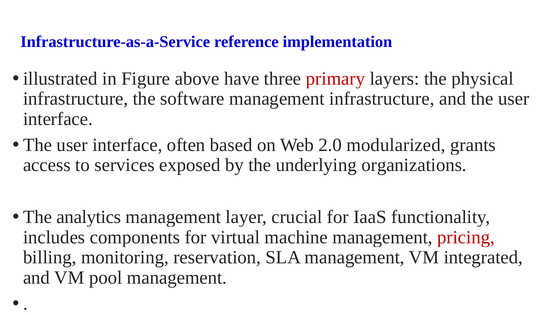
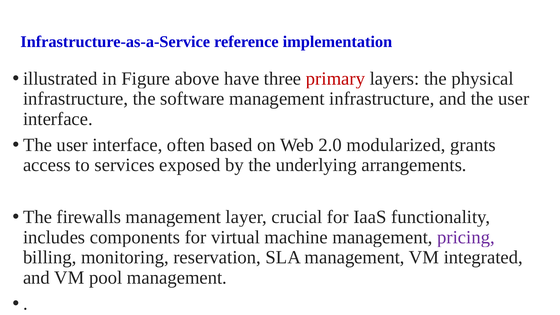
organizations: organizations -> arrangements (414, 165)
analytics: analytics -> firewalls (89, 217)
pricing colour: red -> purple (466, 237)
